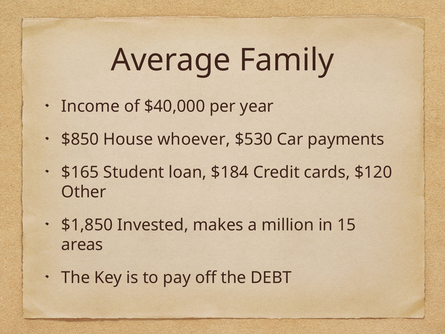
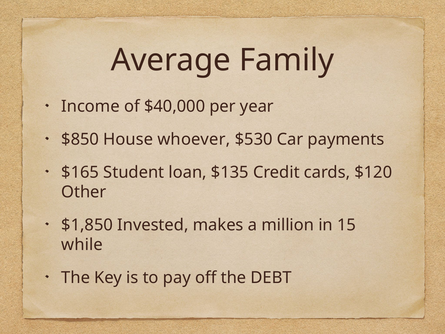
$184: $184 -> $135 (230, 172)
areas: areas -> while (82, 245)
